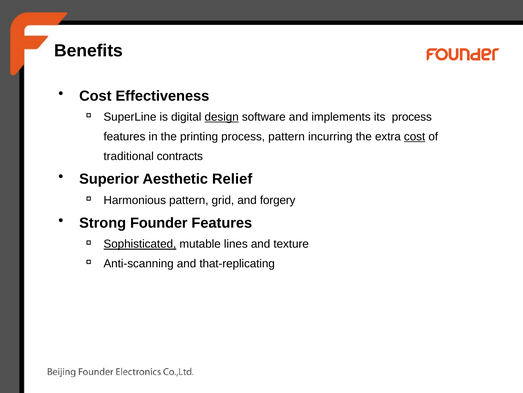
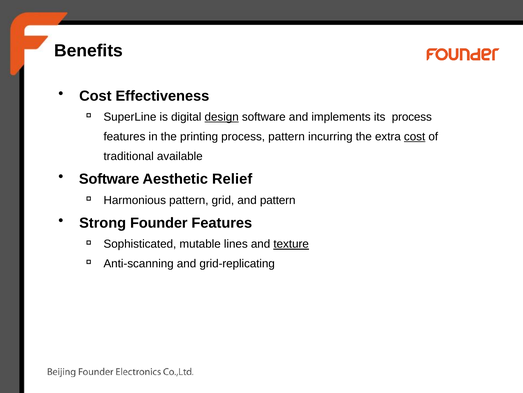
contracts: contracts -> available (180, 156)
Superior: Superior -> Software (109, 179)
and forgery: forgery -> pattern (278, 200)
Sophisticated underline: present -> none (140, 244)
texture underline: none -> present (291, 244)
that-replicating: that-replicating -> grid-replicating (237, 263)
